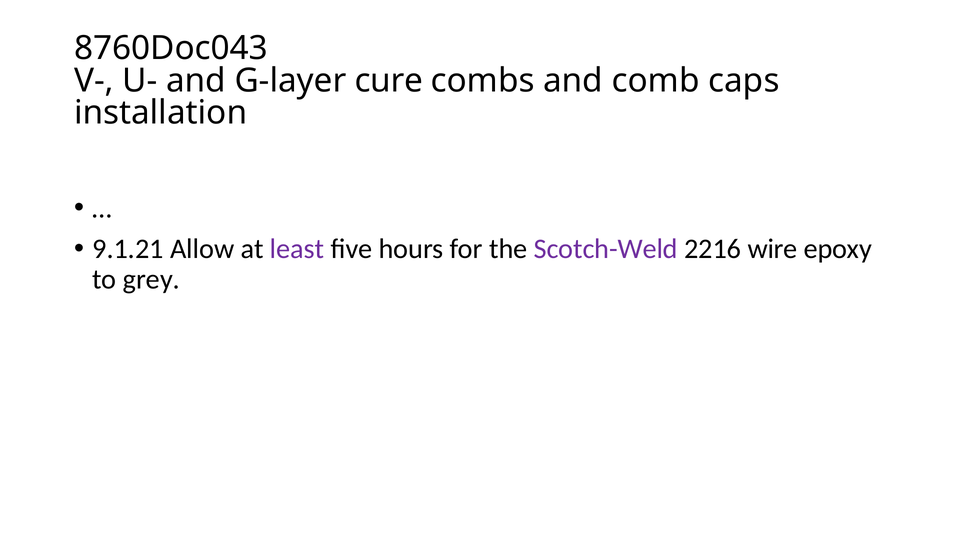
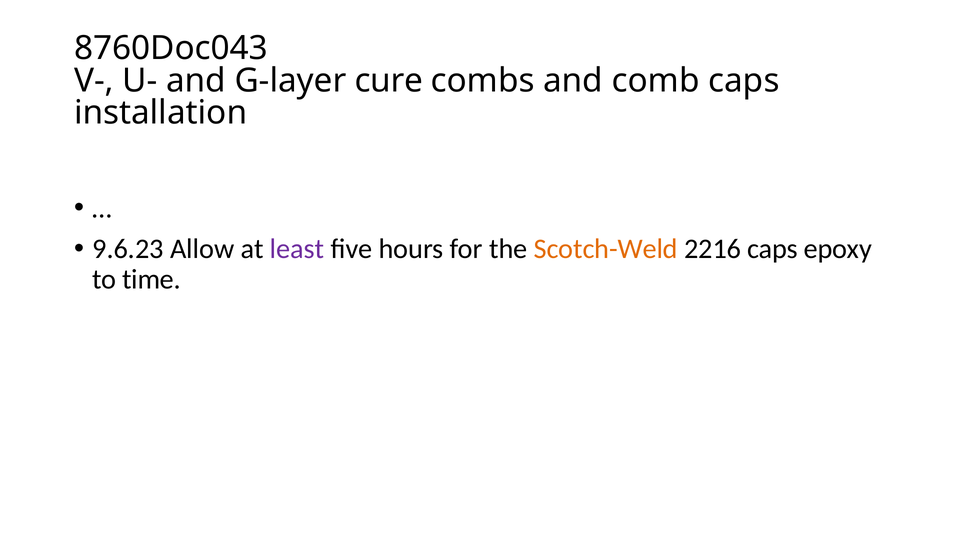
9.1.21: 9.1.21 -> 9.6.23 (128, 249)
Scotch-Weld colour: purple -> orange (606, 249)
2216 wire: wire -> caps (773, 249)
grey: grey -> time (152, 280)
